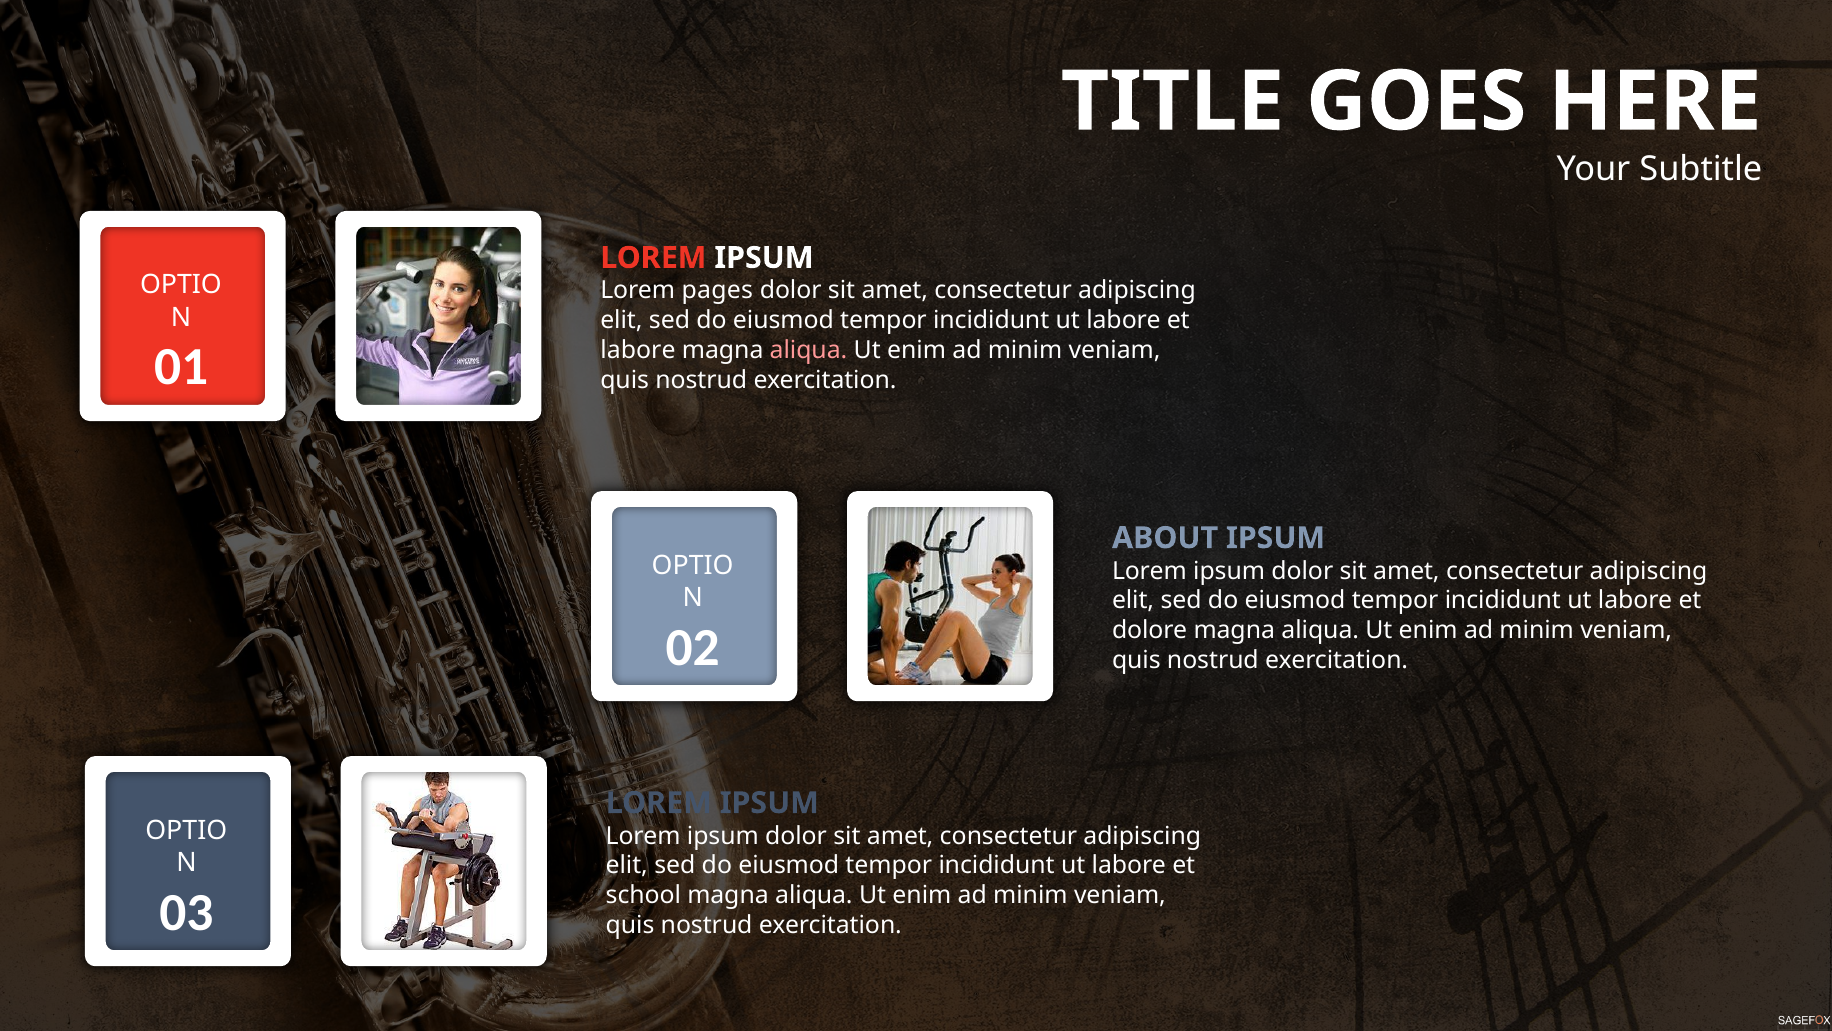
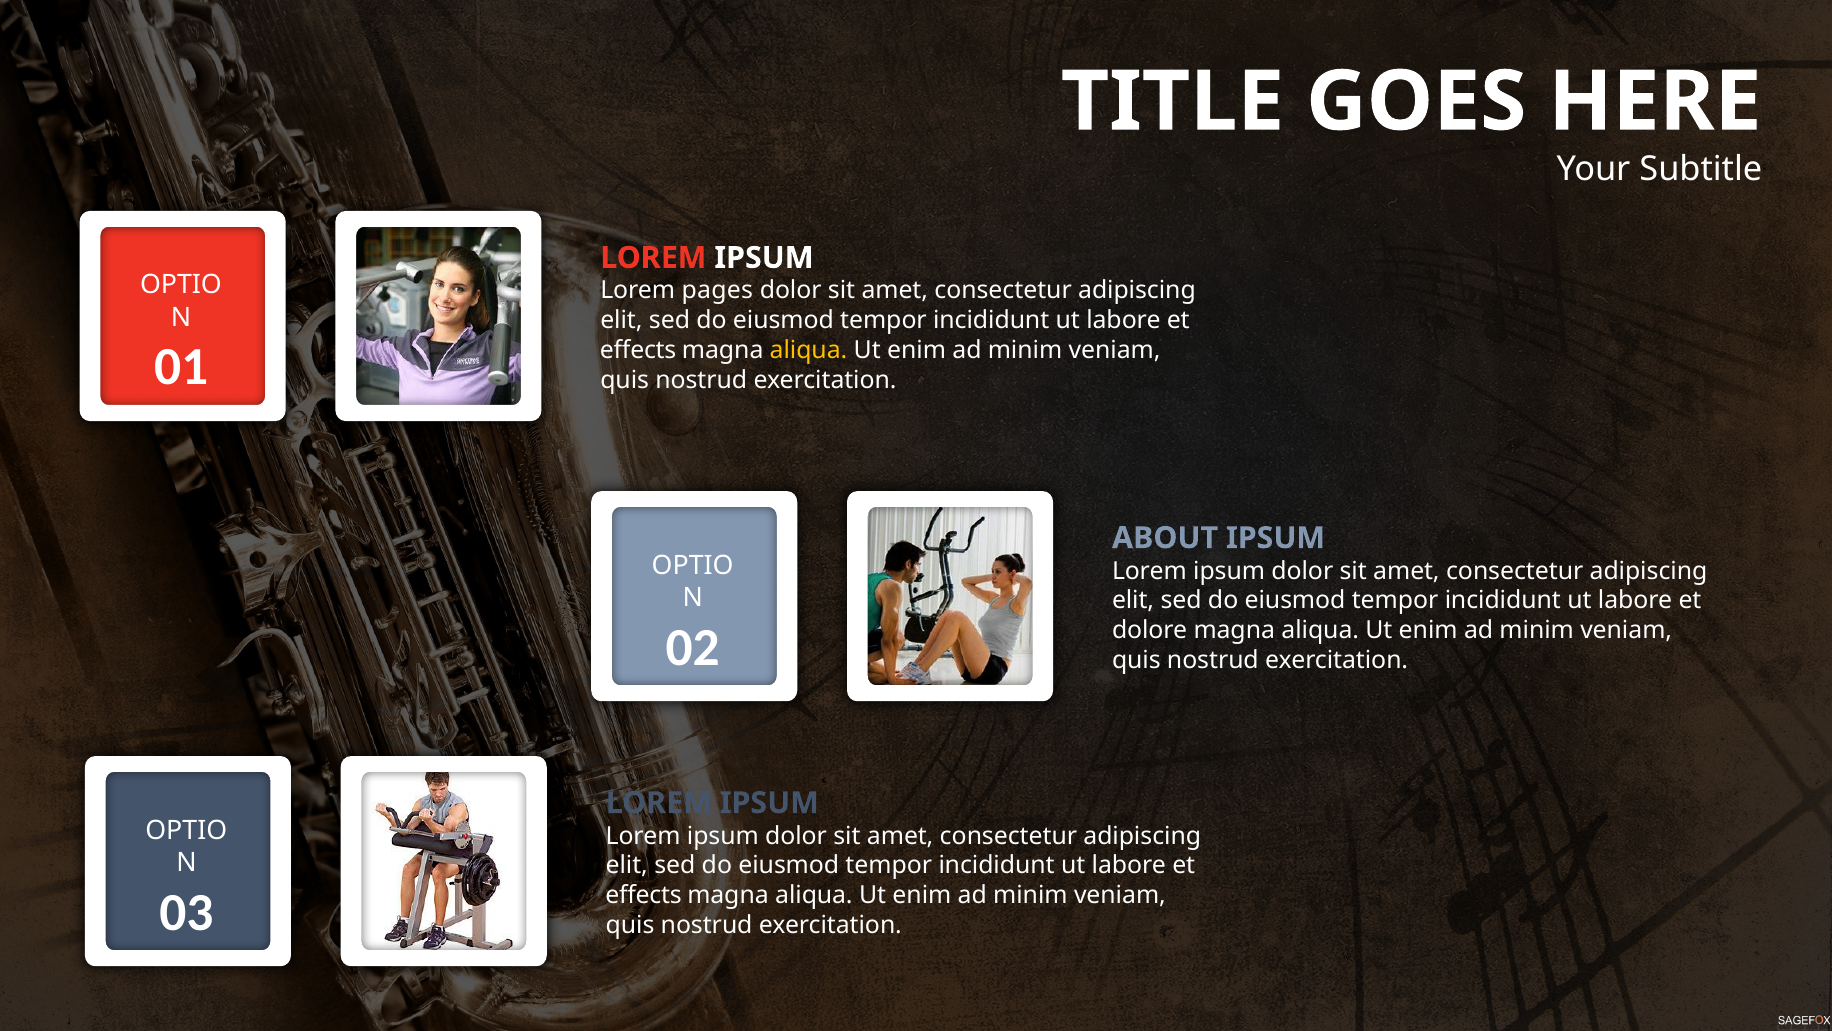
labore: labore -> effects (638, 350)
aliqua colour: pink -> yellow (808, 350)
school: school -> effects (643, 895)
